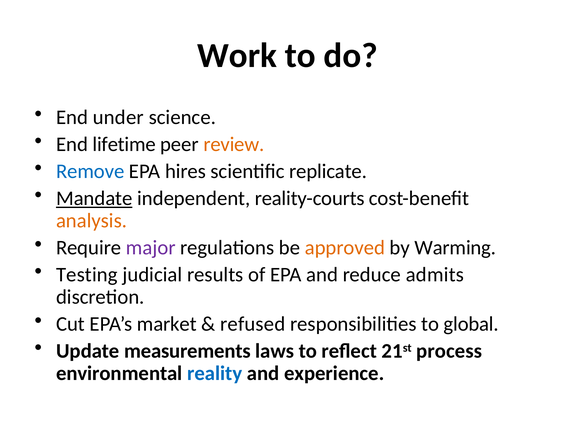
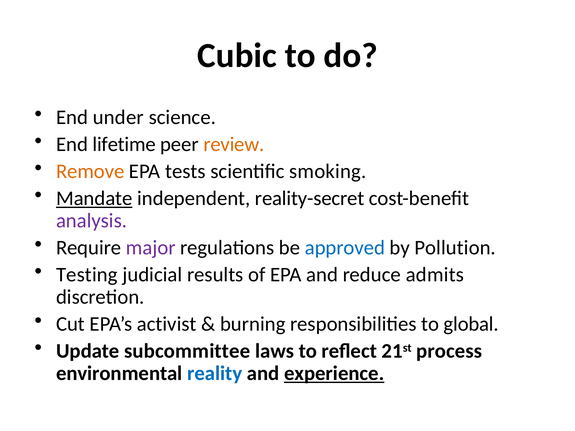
Work: Work -> Cubic (237, 56)
Remove colour: blue -> orange (90, 171)
hires: hires -> tests (185, 171)
replicate: replicate -> smoking (328, 171)
reality-courts: reality-courts -> reality-secret (310, 198)
analysis colour: orange -> purple (92, 221)
approved colour: orange -> blue (345, 248)
Warming: Warming -> Pollution (455, 248)
market: market -> activist (167, 324)
refused: refused -> burning (253, 324)
measurements: measurements -> subcommittee (187, 351)
experience underline: none -> present (334, 374)
